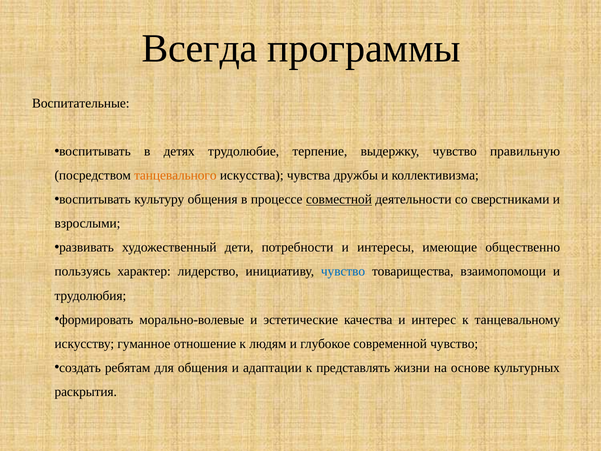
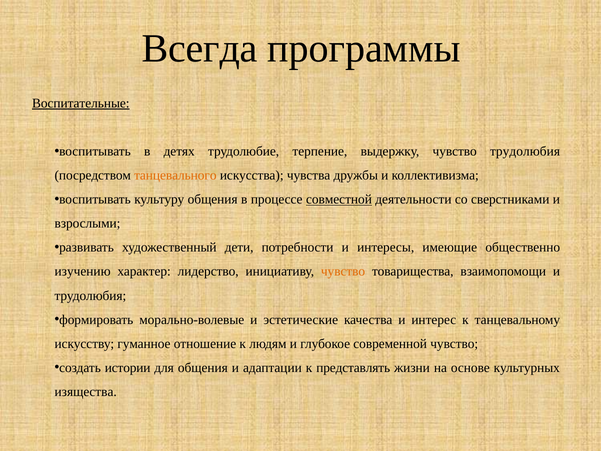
Воспитательные underline: none -> present (81, 103)
чувство правильную: правильную -> трудолюбия (525, 151)
пользуясь: пользуясь -> изучению (83, 271)
чувство colour: blue -> orange (343, 271)
ребятам: ребятам -> истории (128, 368)
раскрытия: раскрытия -> изящества (86, 392)
